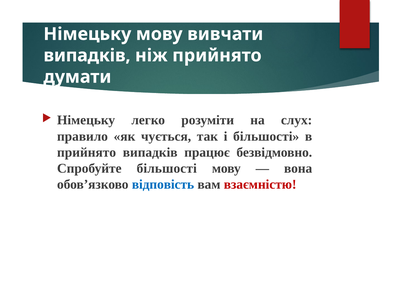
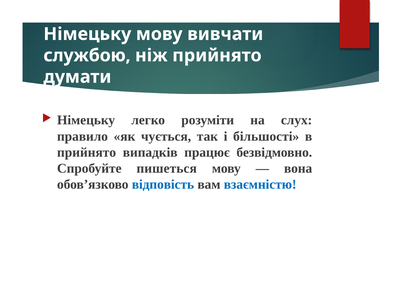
випадків: випадків -> службою (87, 55)
Спробуйте більшості: більшості -> пишеться (167, 168)
взаємністю colour: red -> blue (260, 184)
